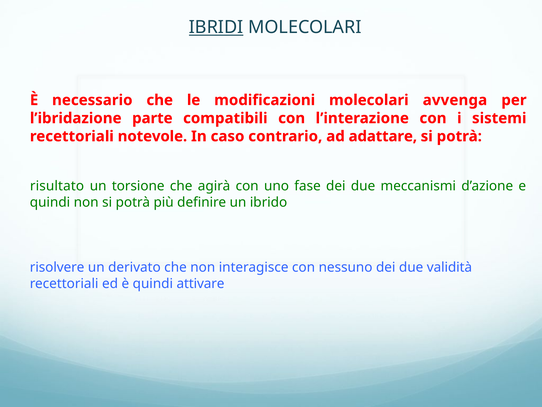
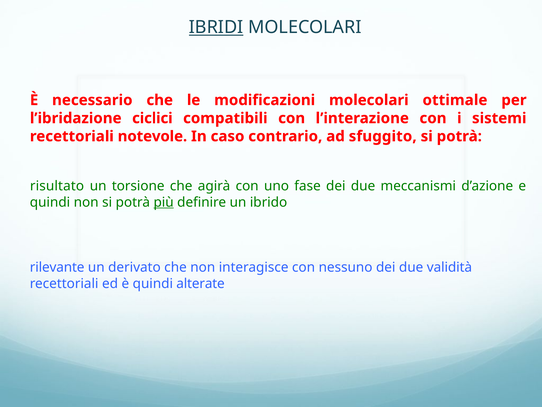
avvenga: avvenga -> ottimale (455, 100)
parte: parte -> ciclici (152, 118)
adattare: adattare -> sfuggito (383, 136)
più underline: none -> present (164, 202)
risolvere: risolvere -> rilevante (57, 267)
attivare: attivare -> alterate (201, 283)
